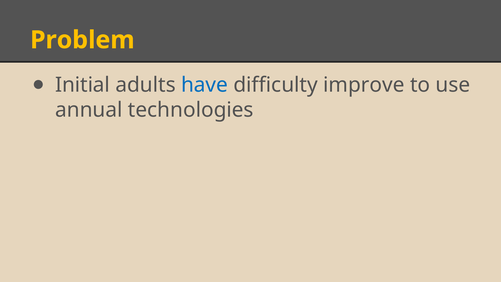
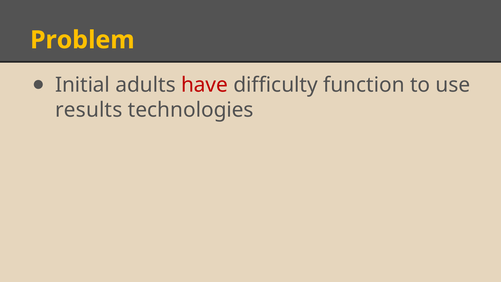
have colour: blue -> red (205, 85)
improve: improve -> function (364, 85)
annual: annual -> results (89, 110)
